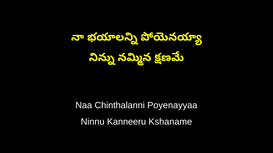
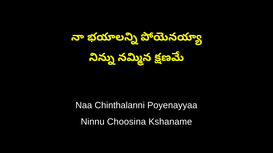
Kanneeru: Kanneeru -> Choosina (126, 122)
